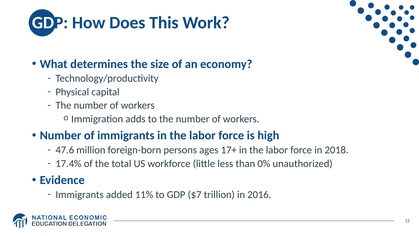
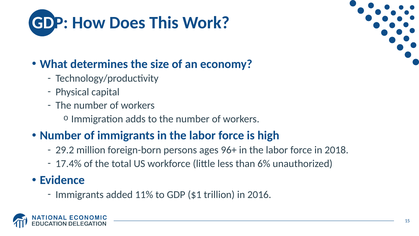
47.6: 47.6 -> 29.2 (65, 150)
17+: 17+ -> 96+ (229, 150)
0%: 0% -> 6% (264, 163)
$7: $7 -> $1 (195, 194)
